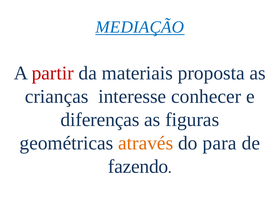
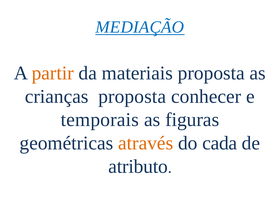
partir colour: red -> orange (53, 73)
crianças interesse: interesse -> proposta (132, 96)
diferenças: diferenças -> temporais (100, 120)
para: para -> cada (220, 143)
fazendo: fazendo -> atributo (138, 166)
